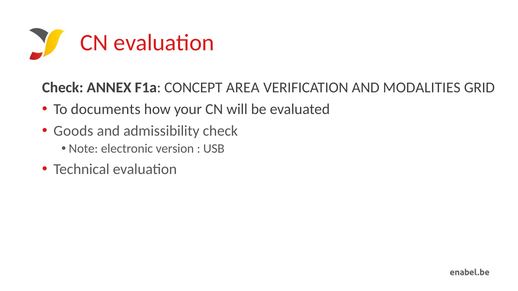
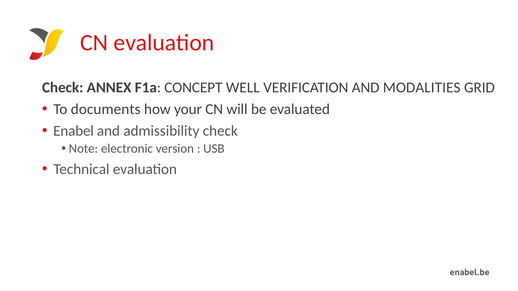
AREA: AREA -> WELL (243, 88)
Goods: Goods -> Enabel (74, 131)
